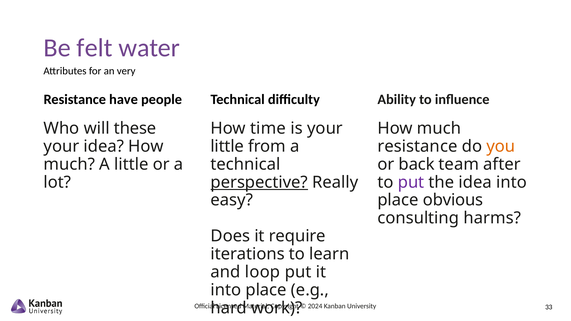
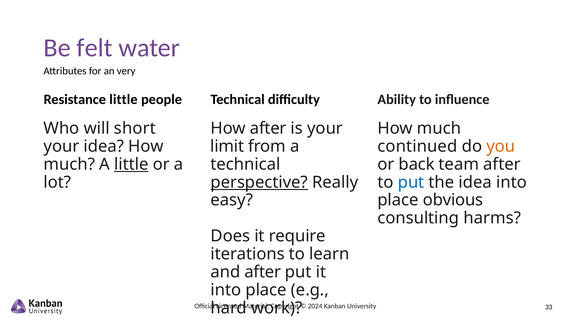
Resistance have: have -> little (123, 100)
these: these -> short (135, 128)
How time: time -> after (268, 128)
little: little -> limit (227, 146)
resistance: resistance -> continued (417, 146)
little underline: none -> present (131, 164)
put colour: purple -> blue (411, 182)
and loop: loop -> after (263, 272)
